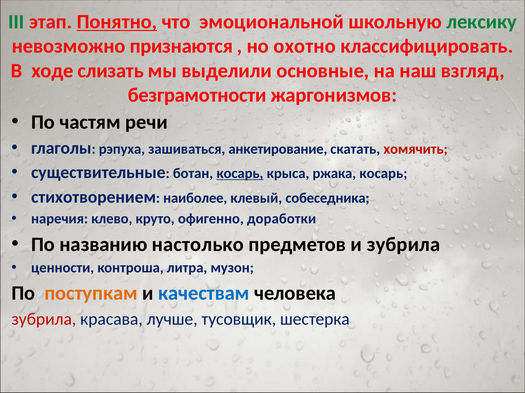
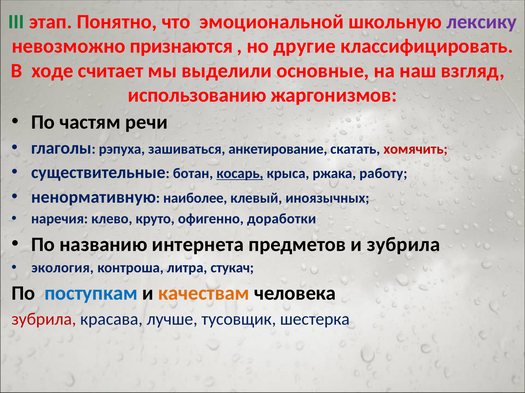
Понятно underline: present -> none (117, 22)
лексику colour: green -> purple (482, 22)
охотно: охотно -> другие (305, 46)
слизать: слизать -> считает (111, 71)
безграмотности: безграмотности -> использованию (197, 95)
ржака косарь: косарь -> работу (383, 174)
стихотворением: стихотворением -> ненормативную (94, 197)
собеседника: собеседника -> иноязычных (327, 198)
настолько: настолько -> интернета (198, 245)
ценности: ценности -> экология (63, 268)
музон: музон -> стукач (232, 268)
поступкам colour: orange -> blue (91, 294)
качествам colour: blue -> orange (204, 294)
